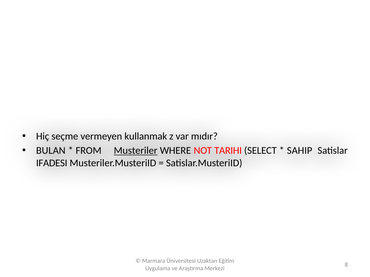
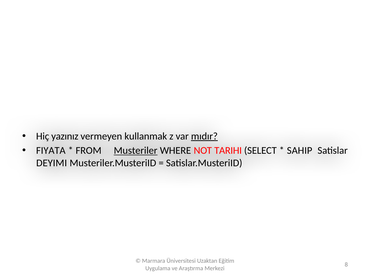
seçme: seçme -> yazınız (65, 136)
mıdır underline: none -> present (204, 136)
BULAN: BULAN -> FIYATA (51, 151)
IFADESI: IFADESI -> DEYIMI (52, 163)
